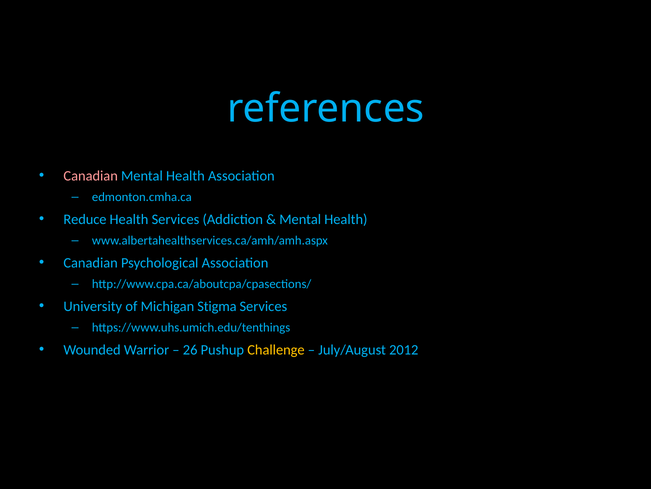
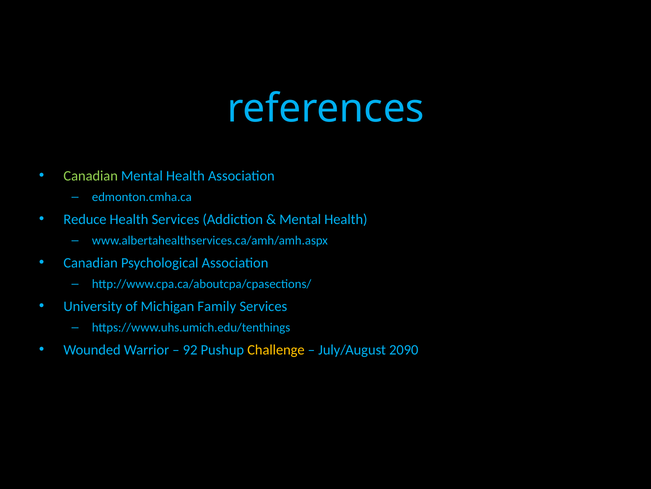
Canadian colour: pink -> light green (91, 176)
Stigma: Stigma -> Family (217, 306)
26: 26 -> 92 (190, 349)
2012: 2012 -> 2090 (404, 349)
